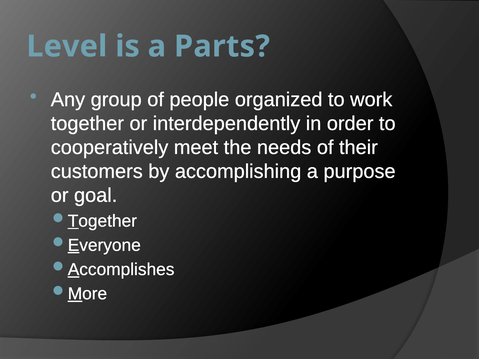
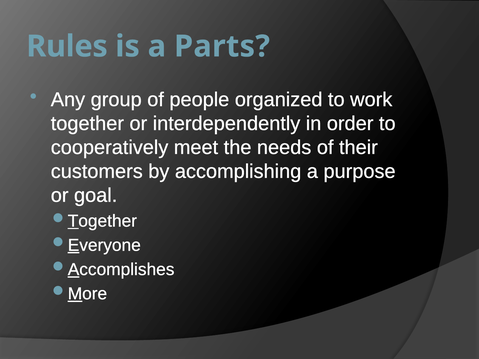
Level: Level -> Rules (67, 46)
